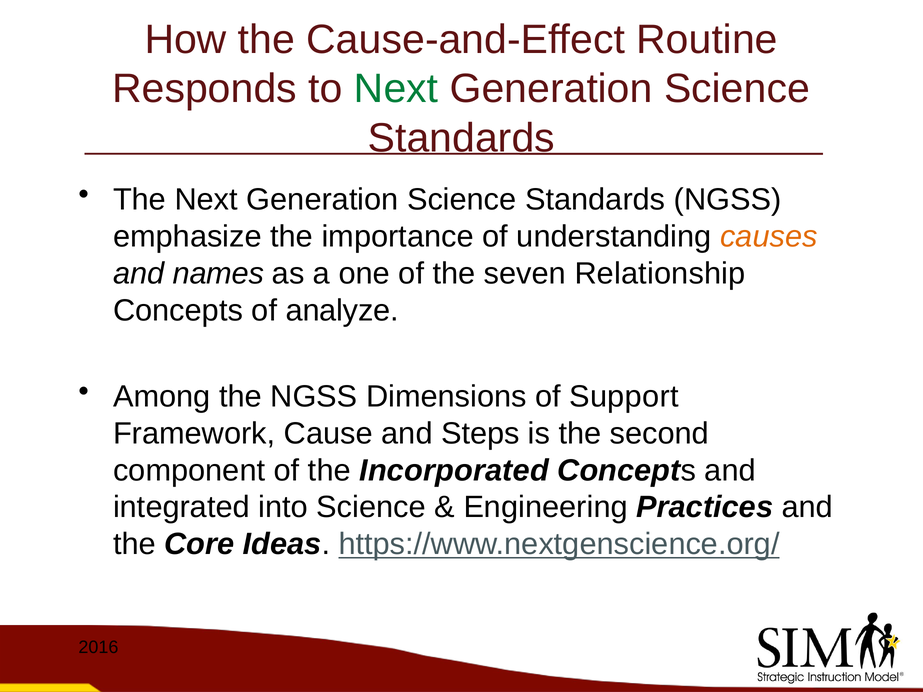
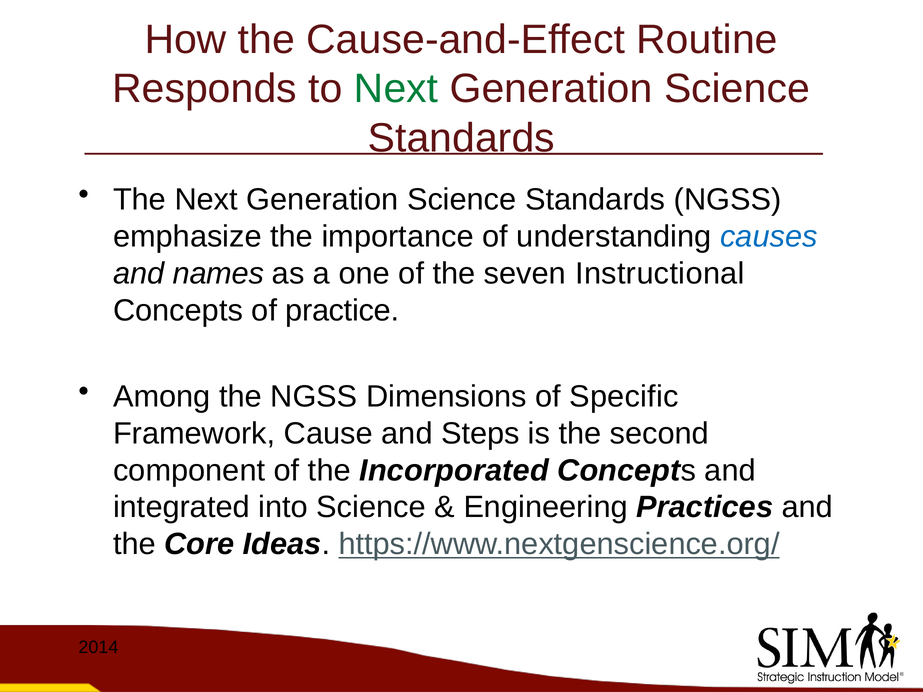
causes colour: orange -> blue (769, 237)
Relationship: Relationship -> Instructional (660, 274)
analyze: analyze -> practice (342, 311)
Support: Support -> Specific (624, 397)
2016: 2016 -> 2014 (98, 647)
